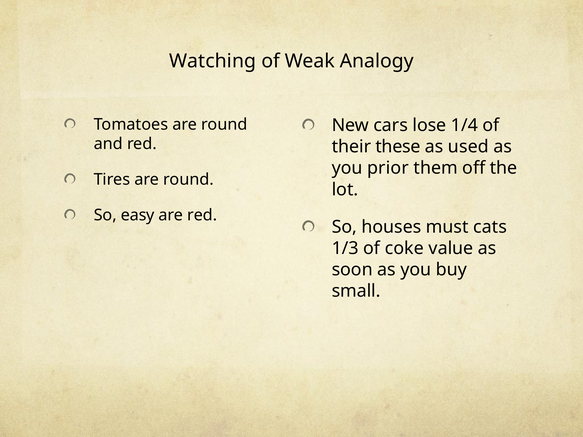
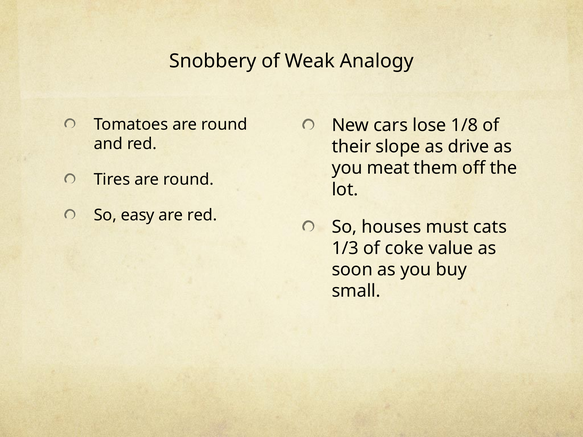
Watching: Watching -> Snobbery (213, 61)
1/4: 1/4 -> 1/8 (464, 125)
these: these -> slope (398, 147)
used: used -> drive (469, 147)
prior: prior -> meat (388, 168)
